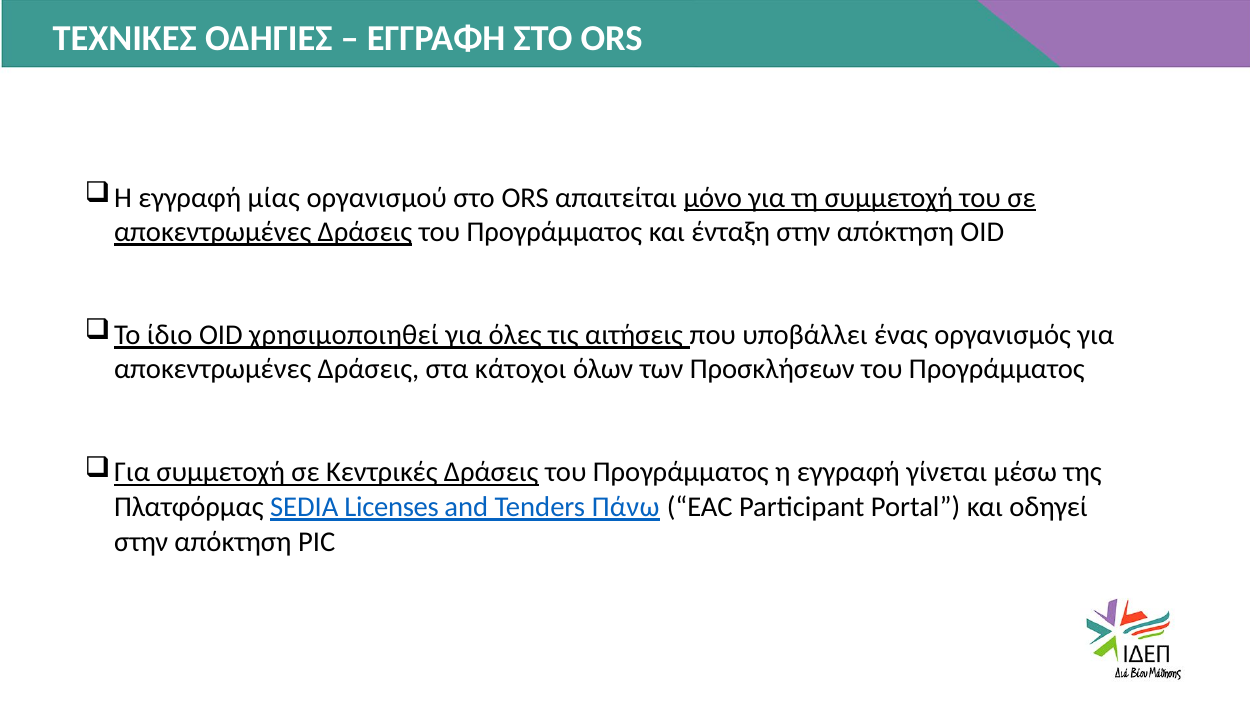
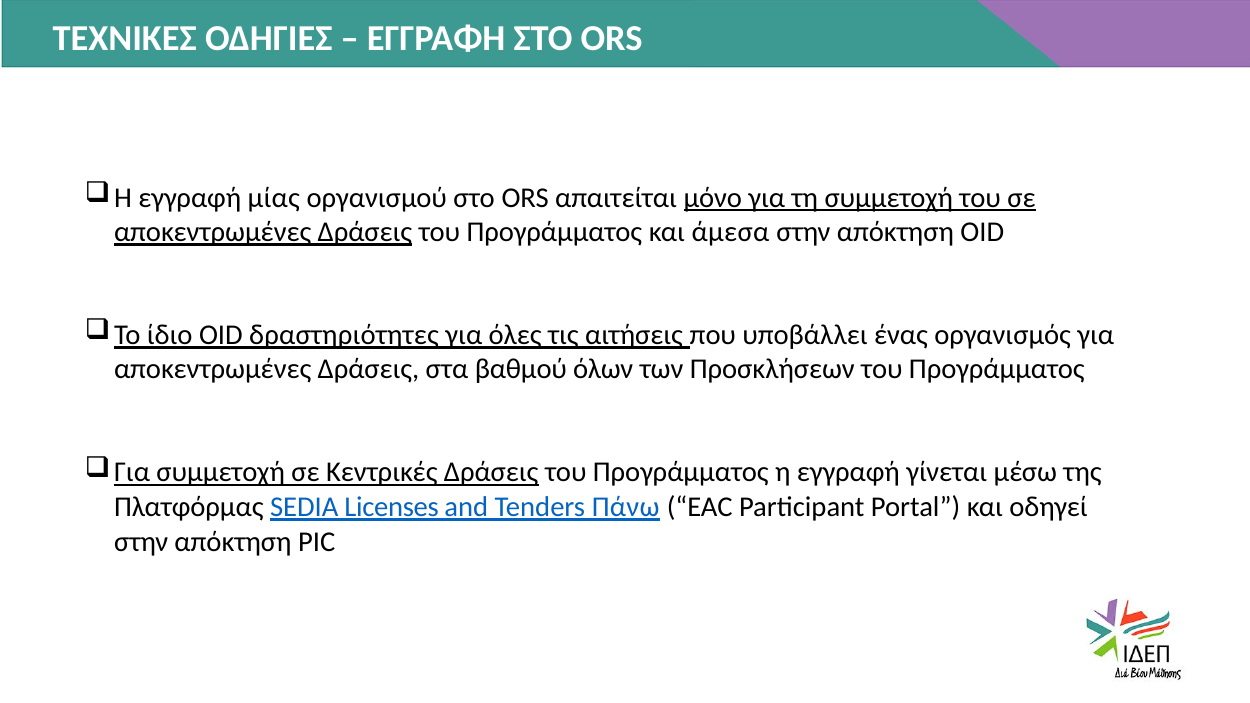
ένταξη: ένταξη -> άμεσα (730, 232)
χρησιμοποιηθεί: χρησιμοποιηθεί -> δραστηριότητες (344, 335)
κάτοχοι: κάτοχοι -> βαθμού (521, 370)
